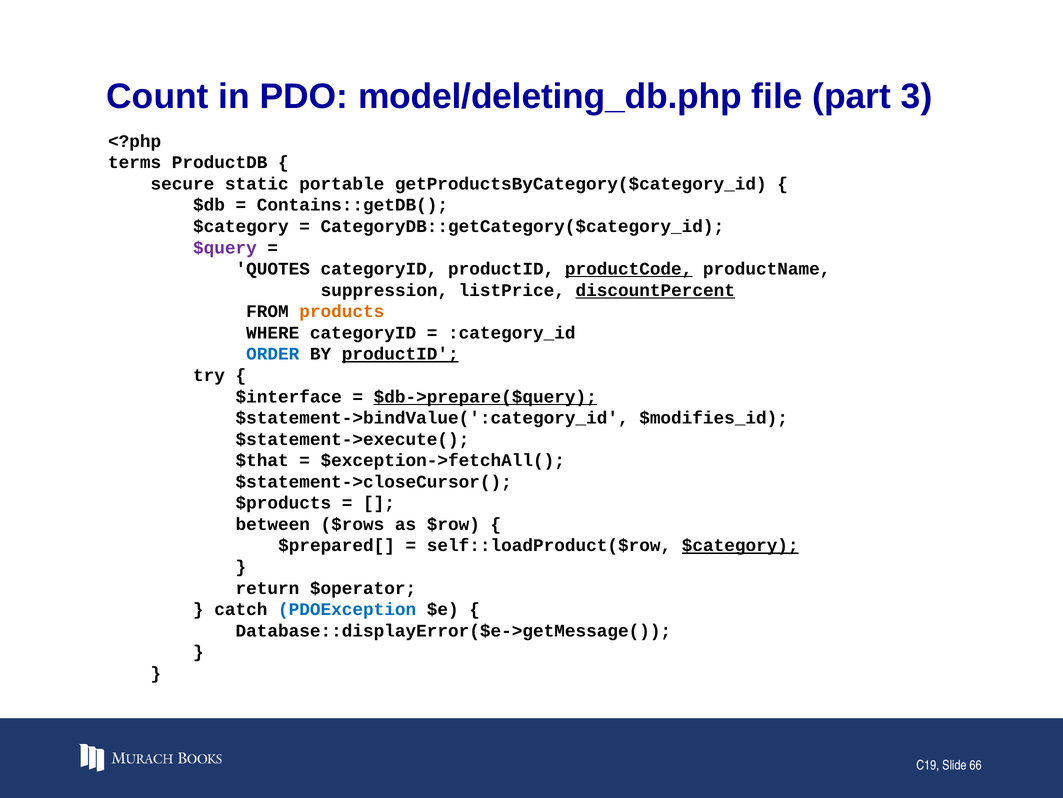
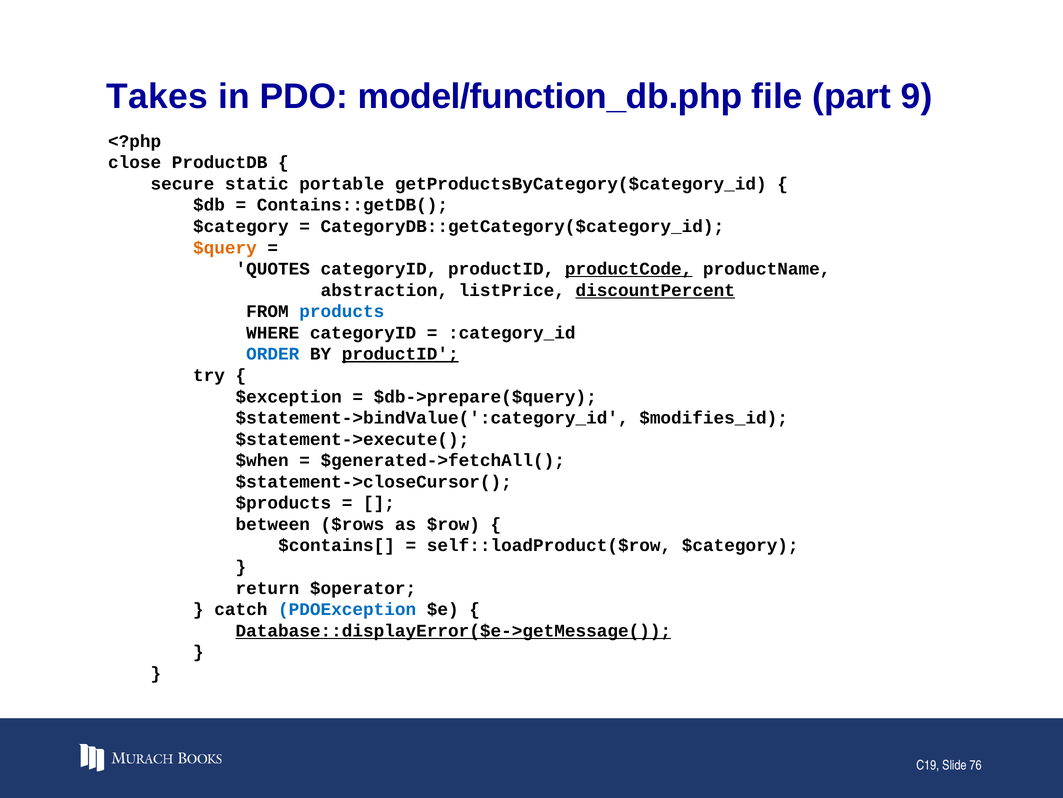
Count: Count -> Takes (157, 97)
model/deleting_db.php: model/deleting_db.php -> model/function_db.php (550, 97)
3: 3 -> 9 (917, 97)
terms: terms -> close (135, 162)
$query colour: purple -> orange (225, 247)
suppression: suppression -> abstraction (384, 290)
products colour: orange -> blue (342, 311)
$interface: $interface -> $exception (289, 396)
$db->prepare($query underline: present -> none (485, 396)
$that: $that -> $when (262, 460)
$exception->fetchAll(: $exception->fetchAll( -> $generated->fetchAll( (443, 460)
$prepared[: $prepared[ -> $contains[ (337, 545)
$category underline: present -> none (740, 545)
Database::displayError($e->getMessage( underline: none -> present (453, 630)
66: 66 -> 76 (976, 765)
